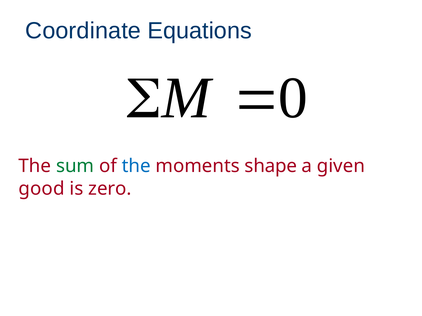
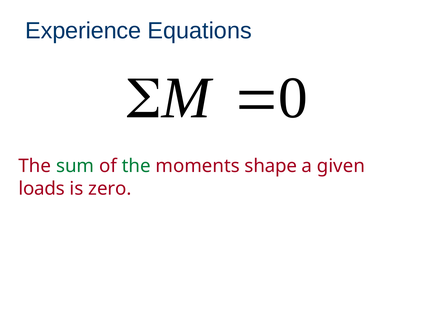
Coordinate: Coordinate -> Experience (83, 31)
the colour: blue -> green (136, 166)
good: good -> loads (42, 189)
